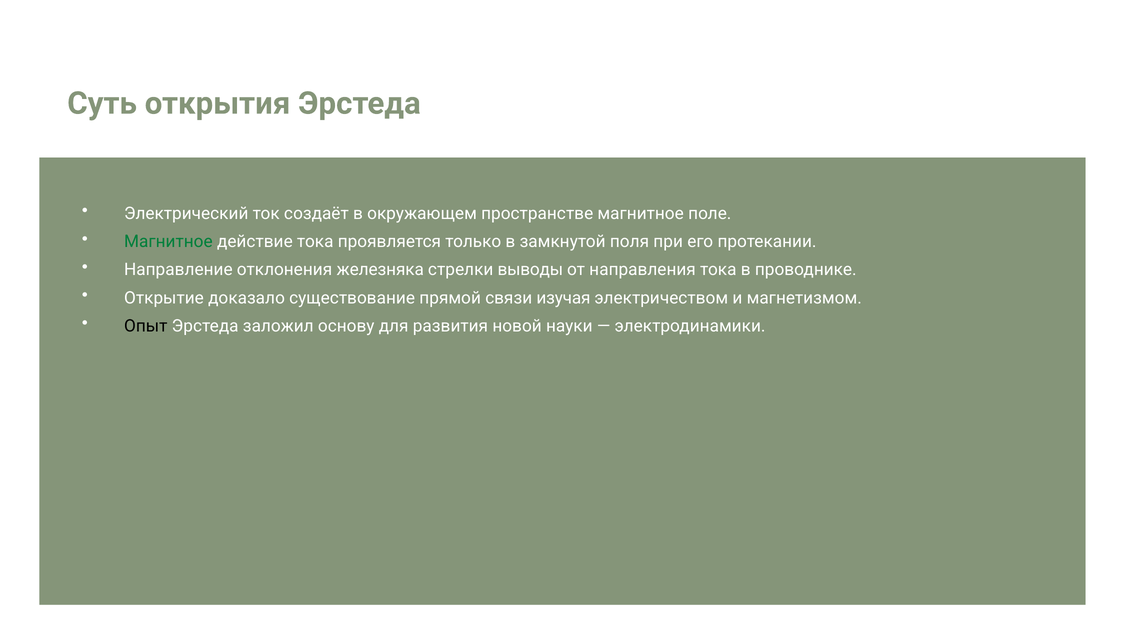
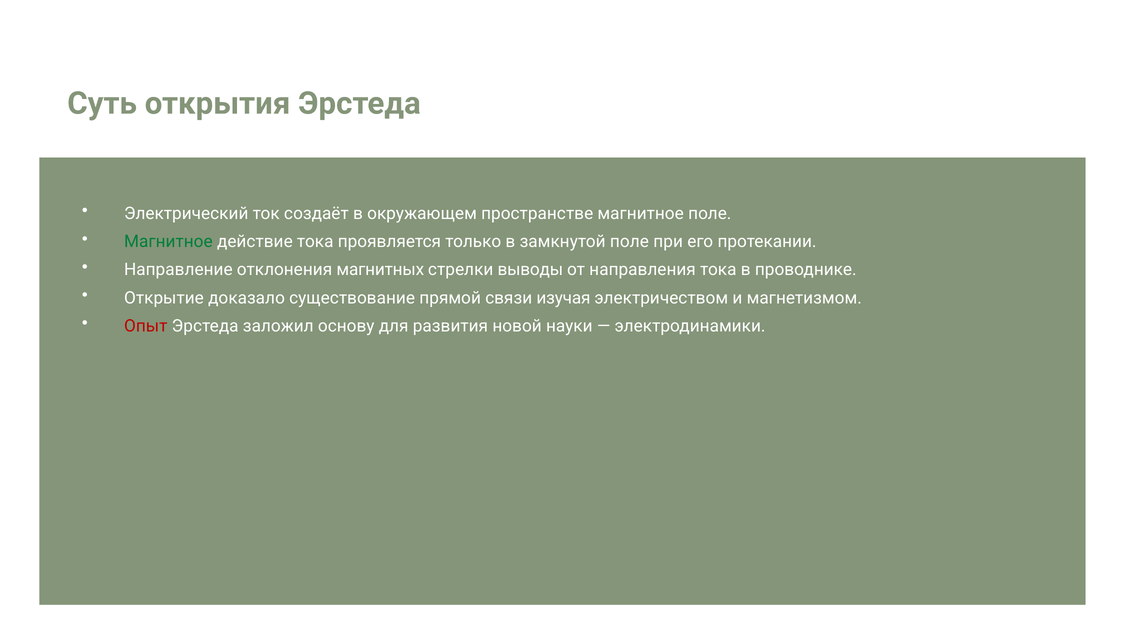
замкнутой поля: поля -> поле (629, 242)
железняка: железняка -> магнитных (380, 270)
Опыт colour: black -> red (146, 326)
